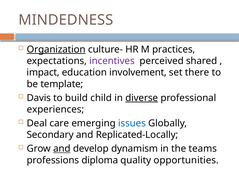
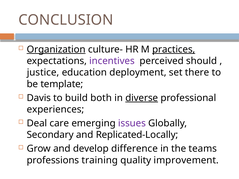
MINDEDNESS: MINDEDNESS -> CONCLUSION (66, 20)
practices underline: none -> present (174, 49)
shared: shared -> should (202, 61)
impact: impact -> justice (43, 73)
involvement: involvement -> deployment (138, 73)
child: child -> both (101, 98)
issues colour: blue -> purple (132, 123)
and underline: present -> none (62, 149)
dynamism: dynamism -> difference (135, 149)
diploma: diploma -> training (100, 160)
opportunities: opportunities -> improvement (186, 160)
